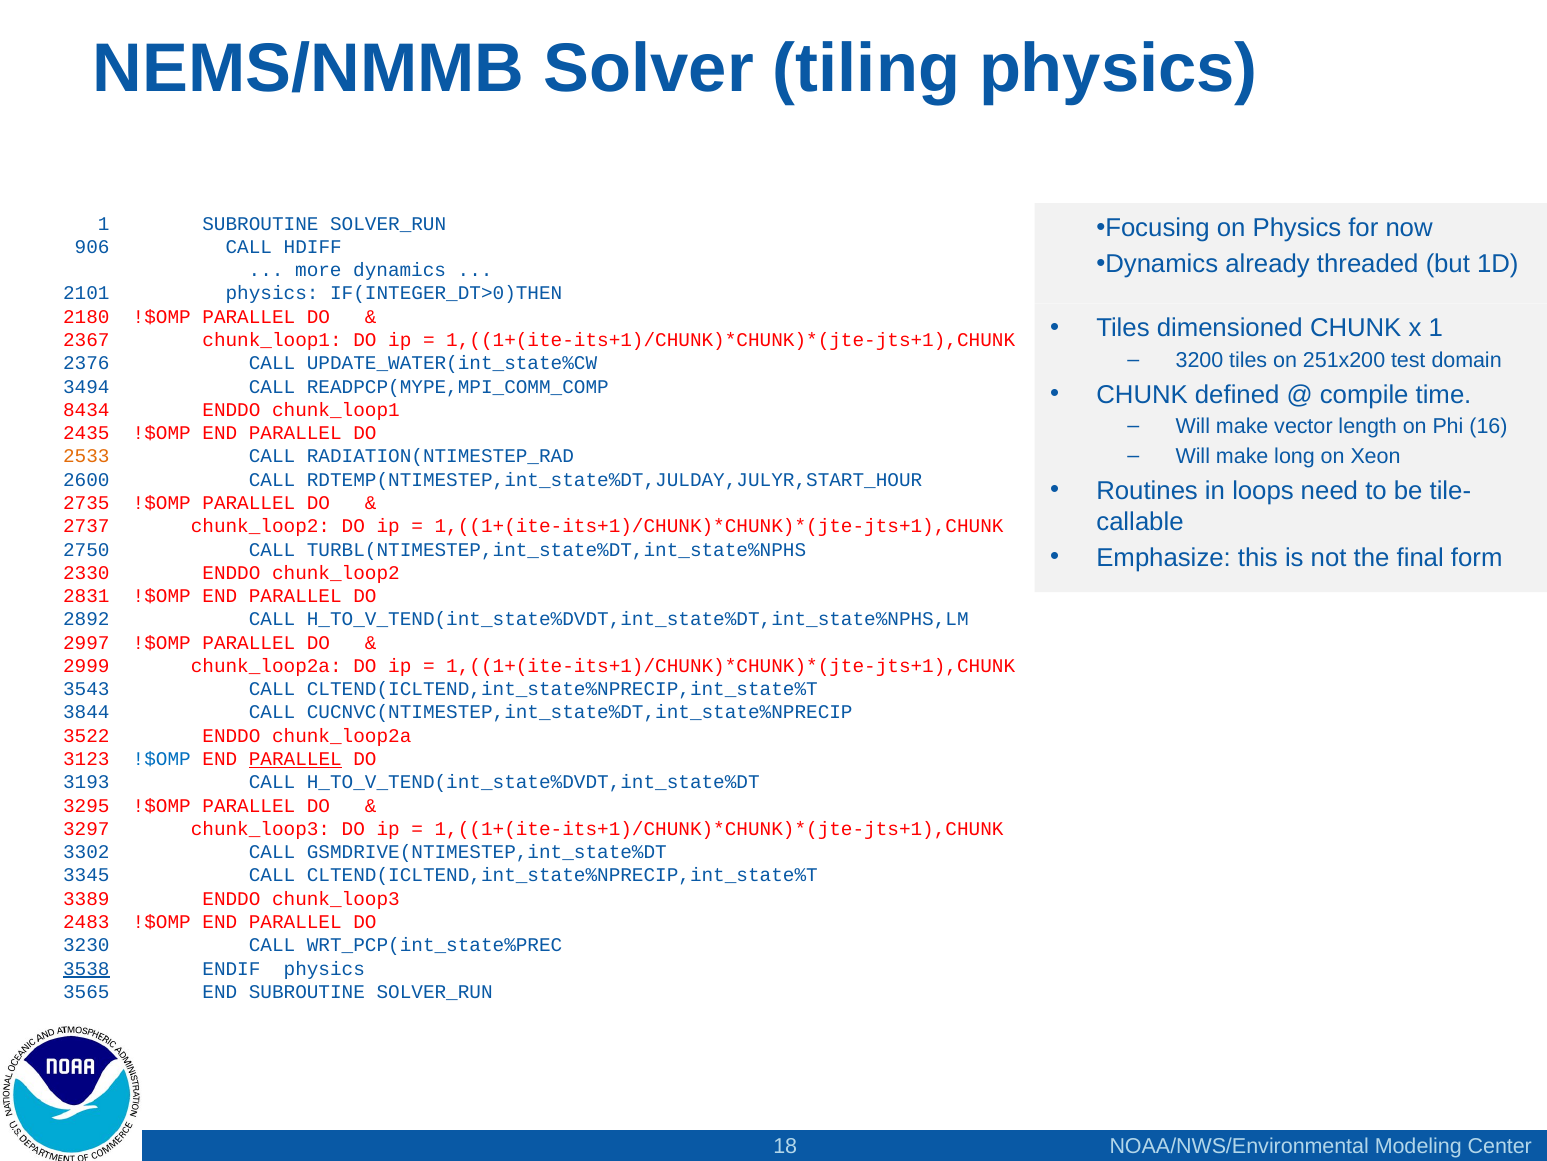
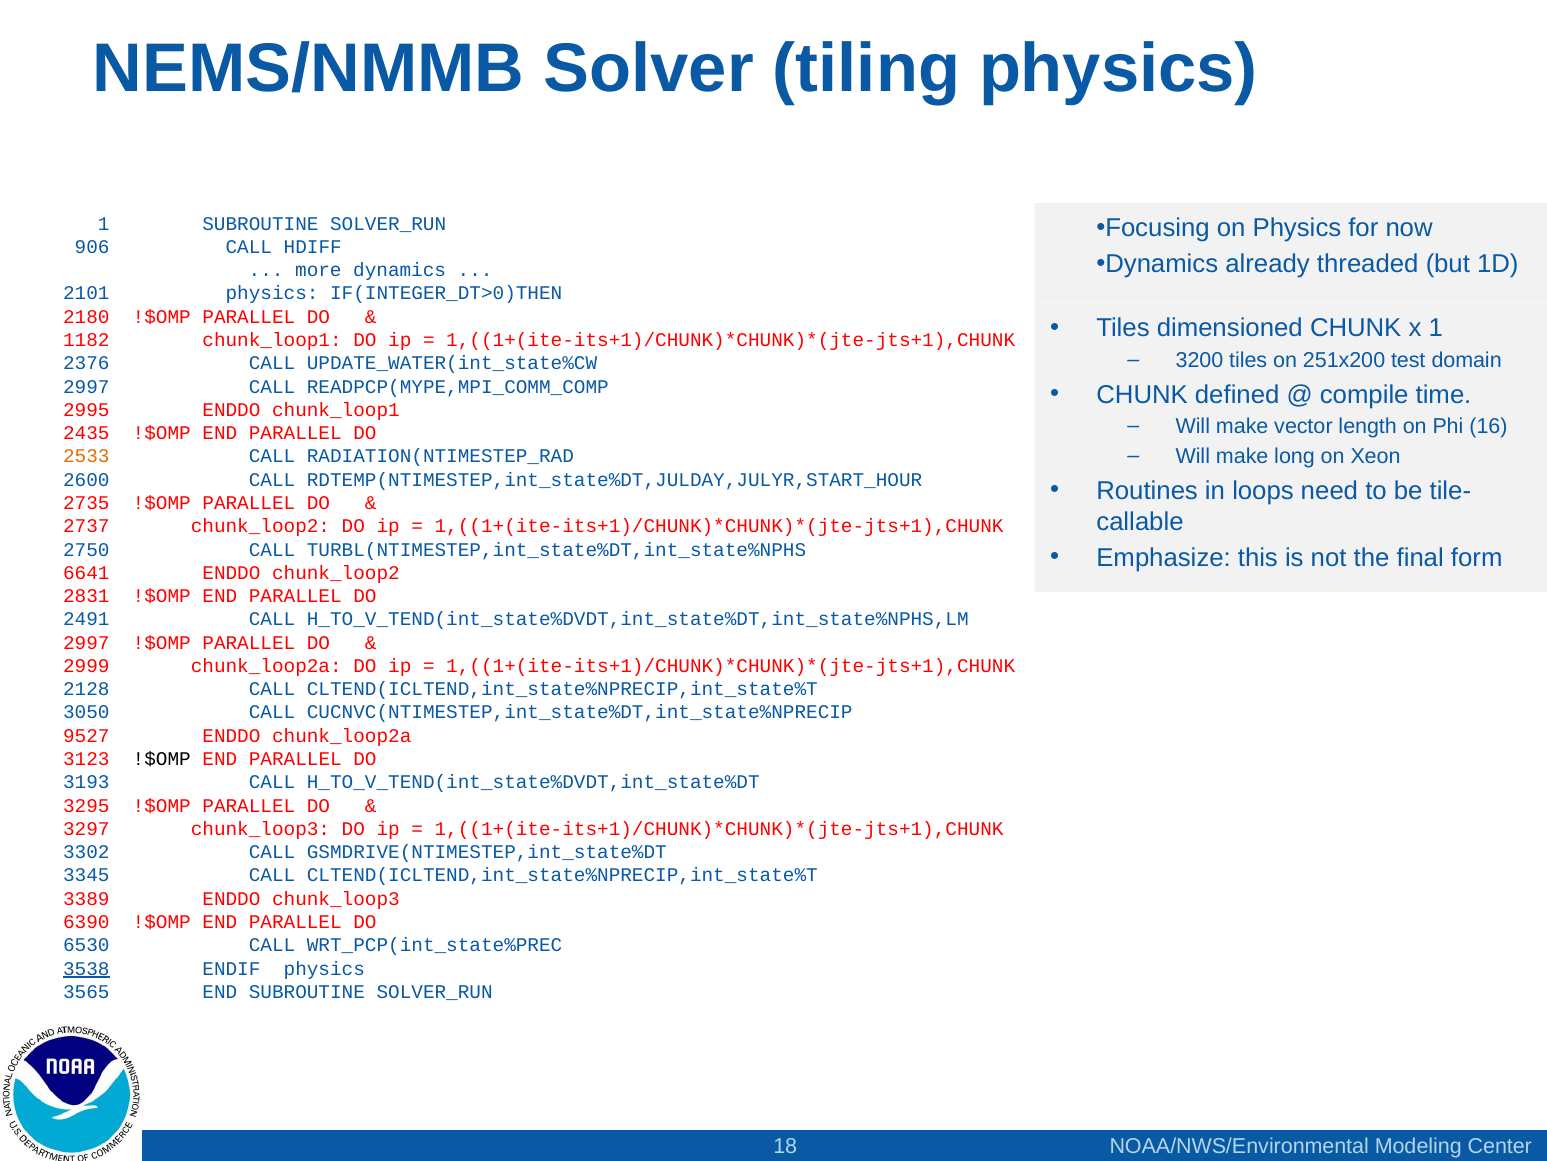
2367: 2367 -> 1182 (86, 340)
3494: 3494 -> 2997 (86, 386)
8434: 8434 -> 2995 (86, 410)
2330: 2330 -> 6641 (86, 573)
2892: 2892 -> 2491 (86, 619)
3543: 3543 -> 2128 (86, 689)
3844: 3844 -> 3050 (86, 712)
3522: 3522 -> 9527 (86, 735)
!$OMP colour: blue -> black (162, 759)
PARALLEL underline: present -> none (295, 759)
2483: 2483 -> 6390 (86, 922)
3230: 3230 -> 6530 (86, 945)
